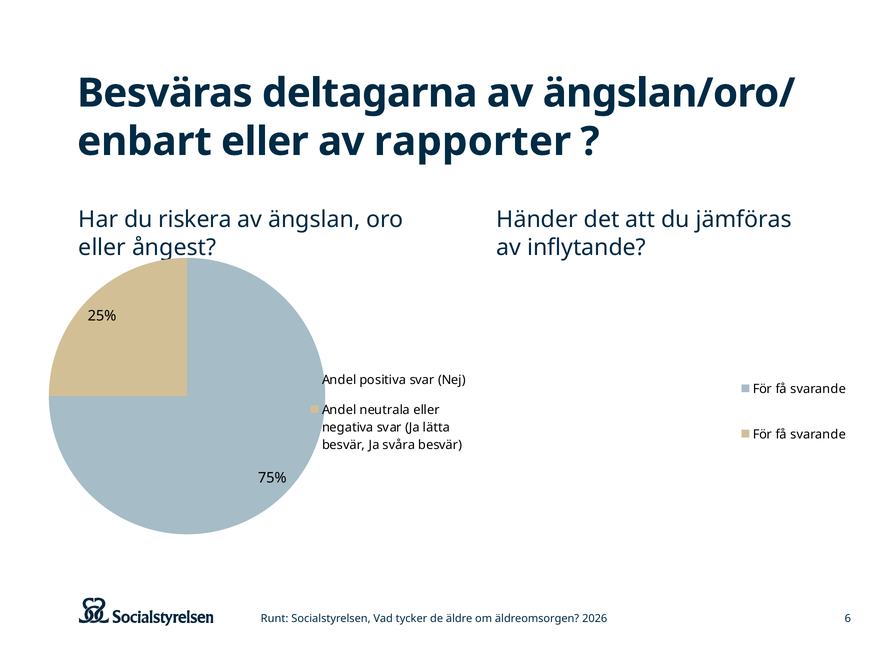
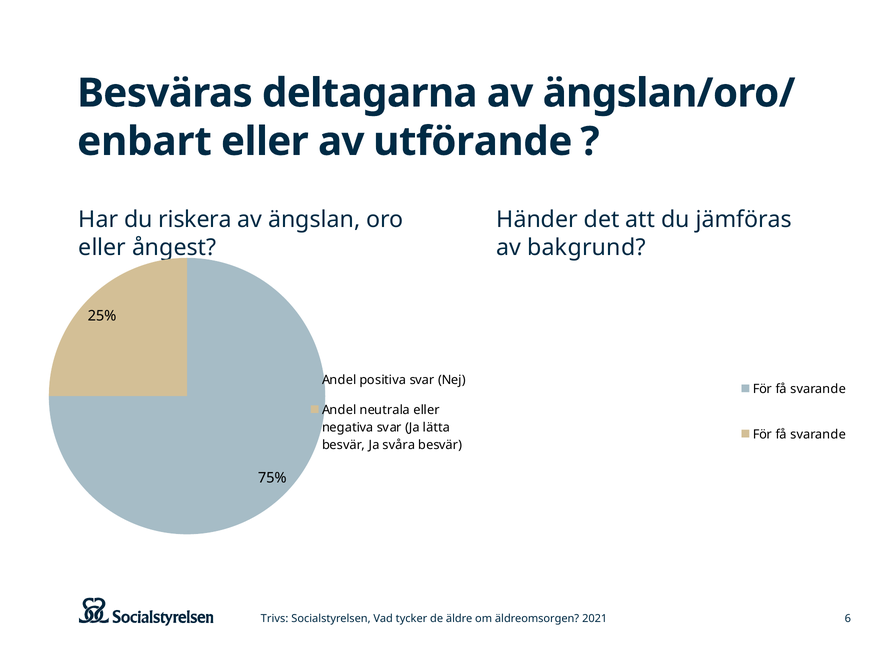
rapporter: rapporter -> utförande (473, 142)
inflytande: inflytande -> bakgrund (586, 248)
Runt: Runt -> Trivs (275, 619)
2026: 2026 -> 2021 (595, 619)
